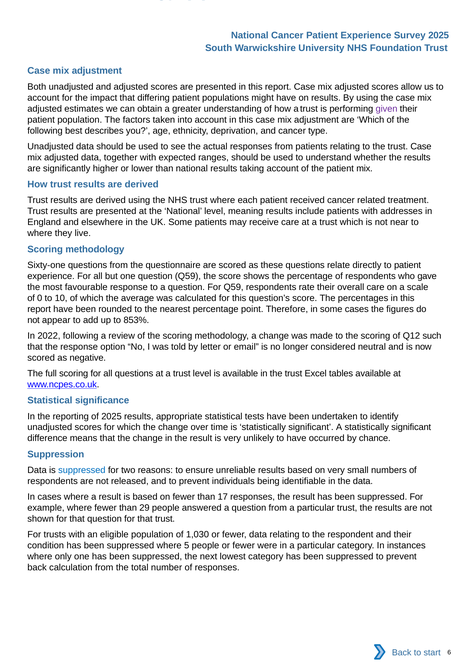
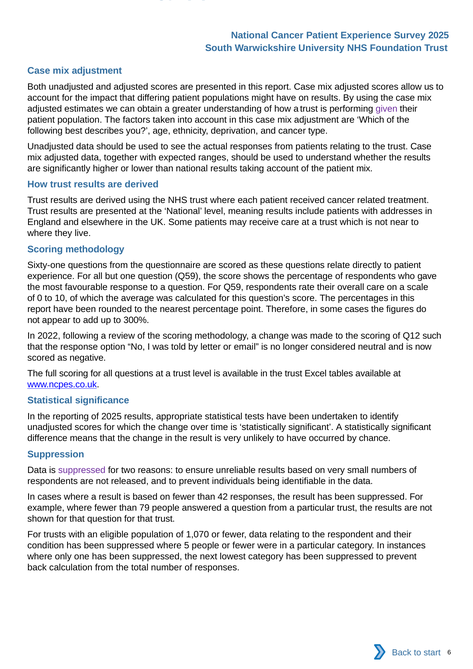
853%: 853% -> 300% (136, 320)
suppressed colour: blue -> purple (82, 470)
17: 17 -> 42 (223, 497)
29: 29 -> 79 (144, 508)
1,030: 1,030 -> 1,070 (197, 535)
